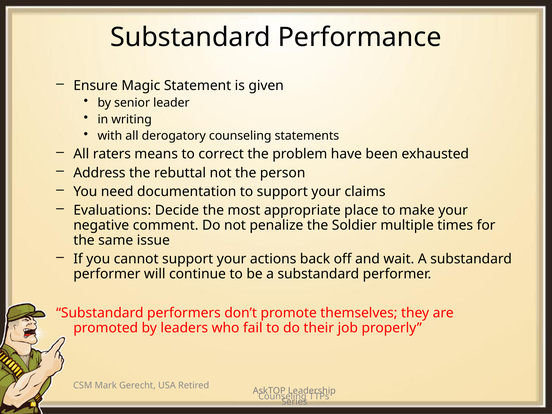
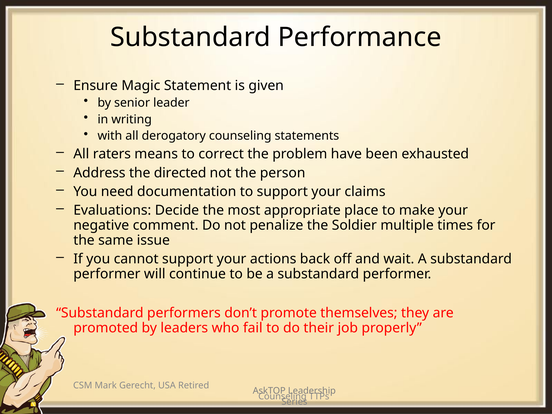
rebuttal: rebuttal -> directed (180, 173)
